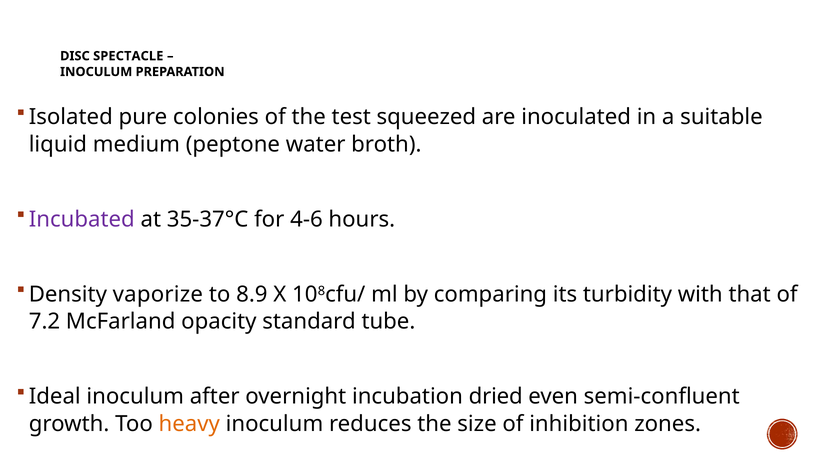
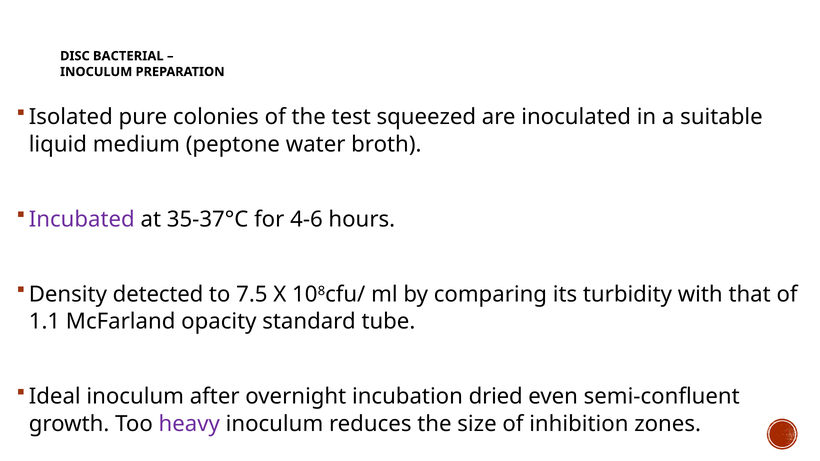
SPECTACLE: SPECTACLE -> BACTERIAL (128, 56)
vaporize: vaporize -> detected (158, 294)
8.9: 8.9 -> 7.5 (252, 294)
7.2: 7.2 -> 1.1 (44, 322)
heavy colour: orange -> purple (189, 424)
